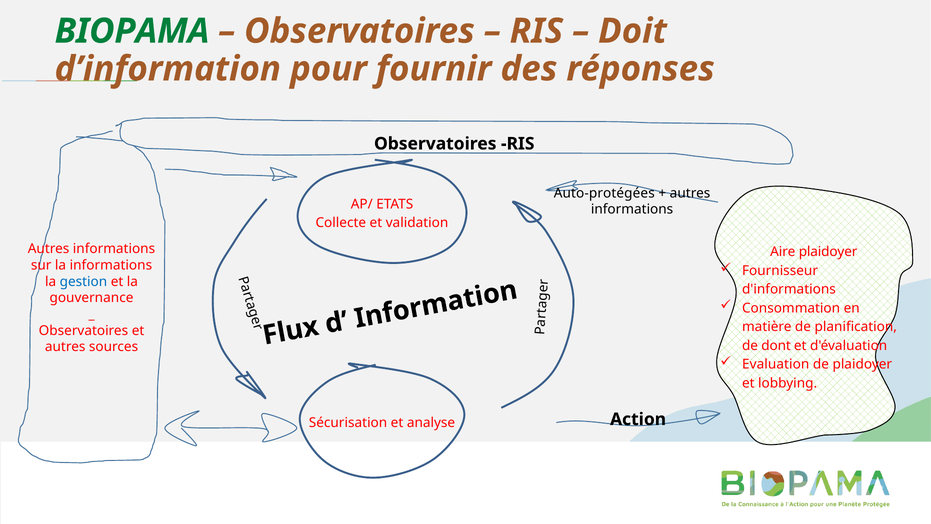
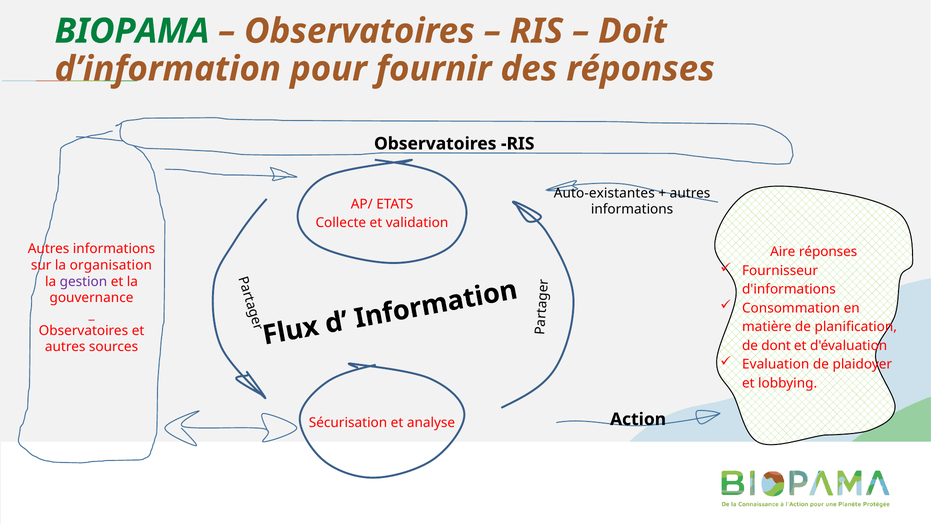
Auto-protégées: Auto-protégées -> Auto-existantes (604, 193)
Aire plaidoyer: plaidoyer -> réponses (828, 252)
la informations: informations -> organisation (111, 265)
gestion colour: blue -> purple (83, 281)
